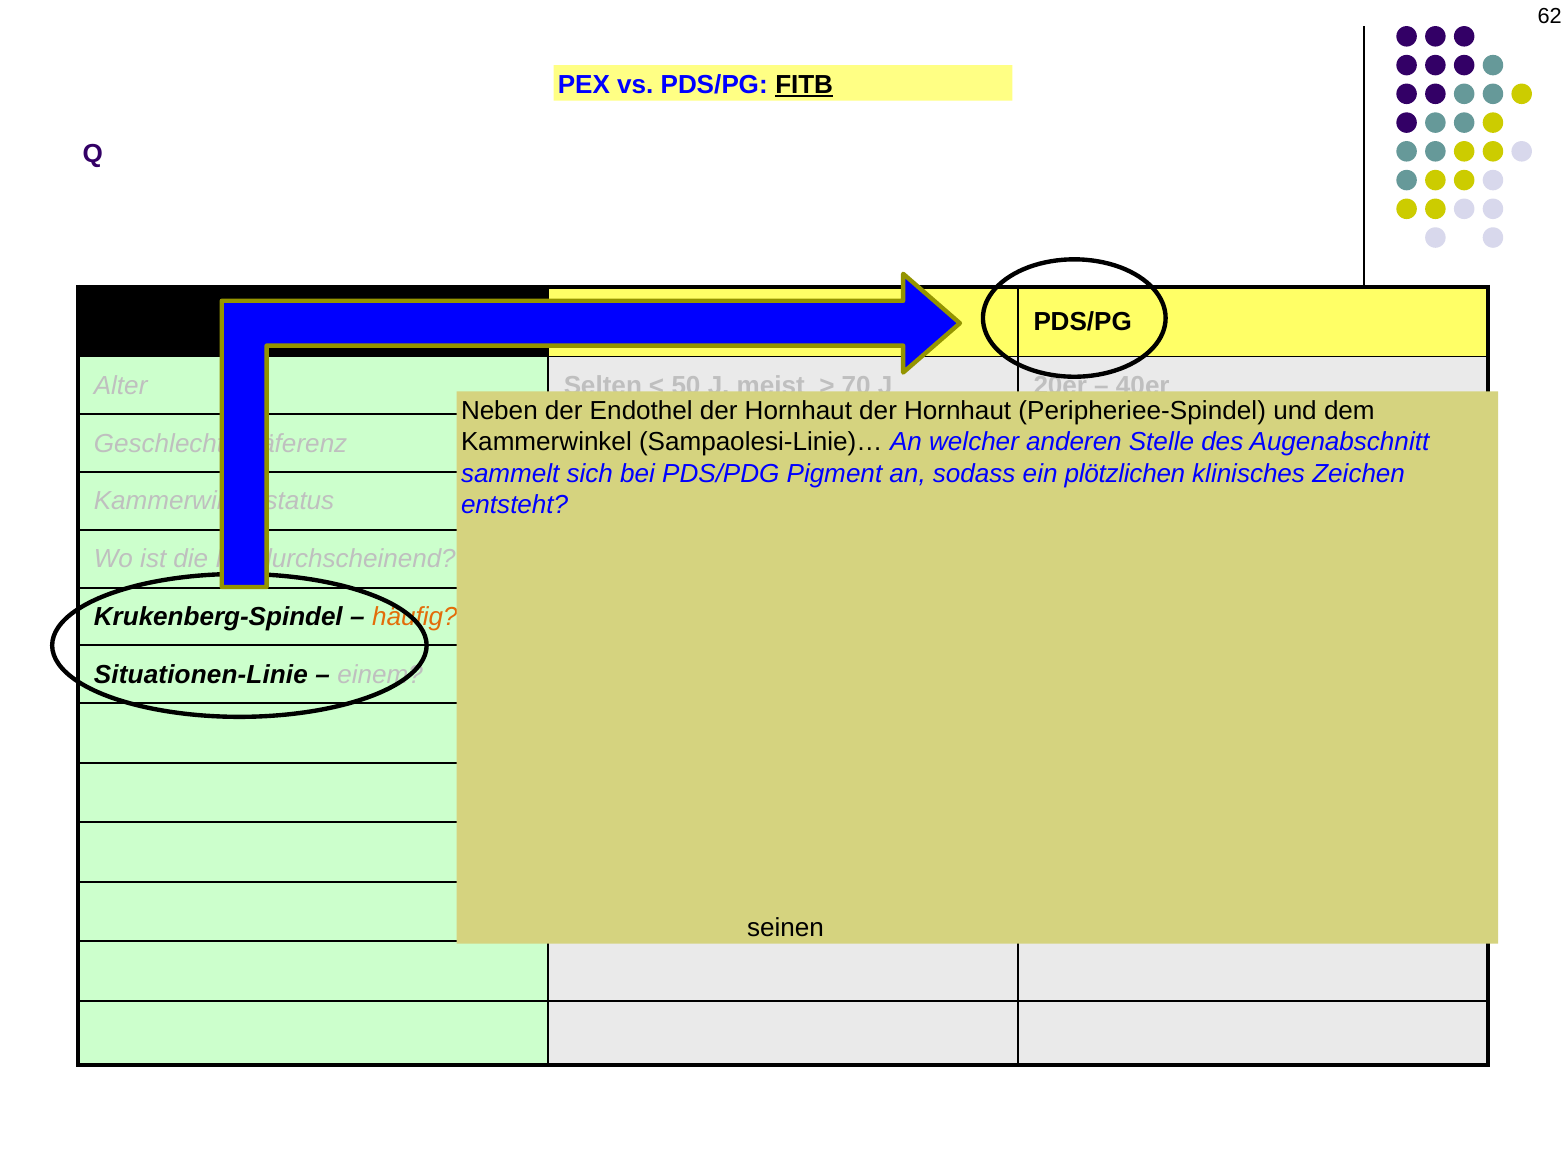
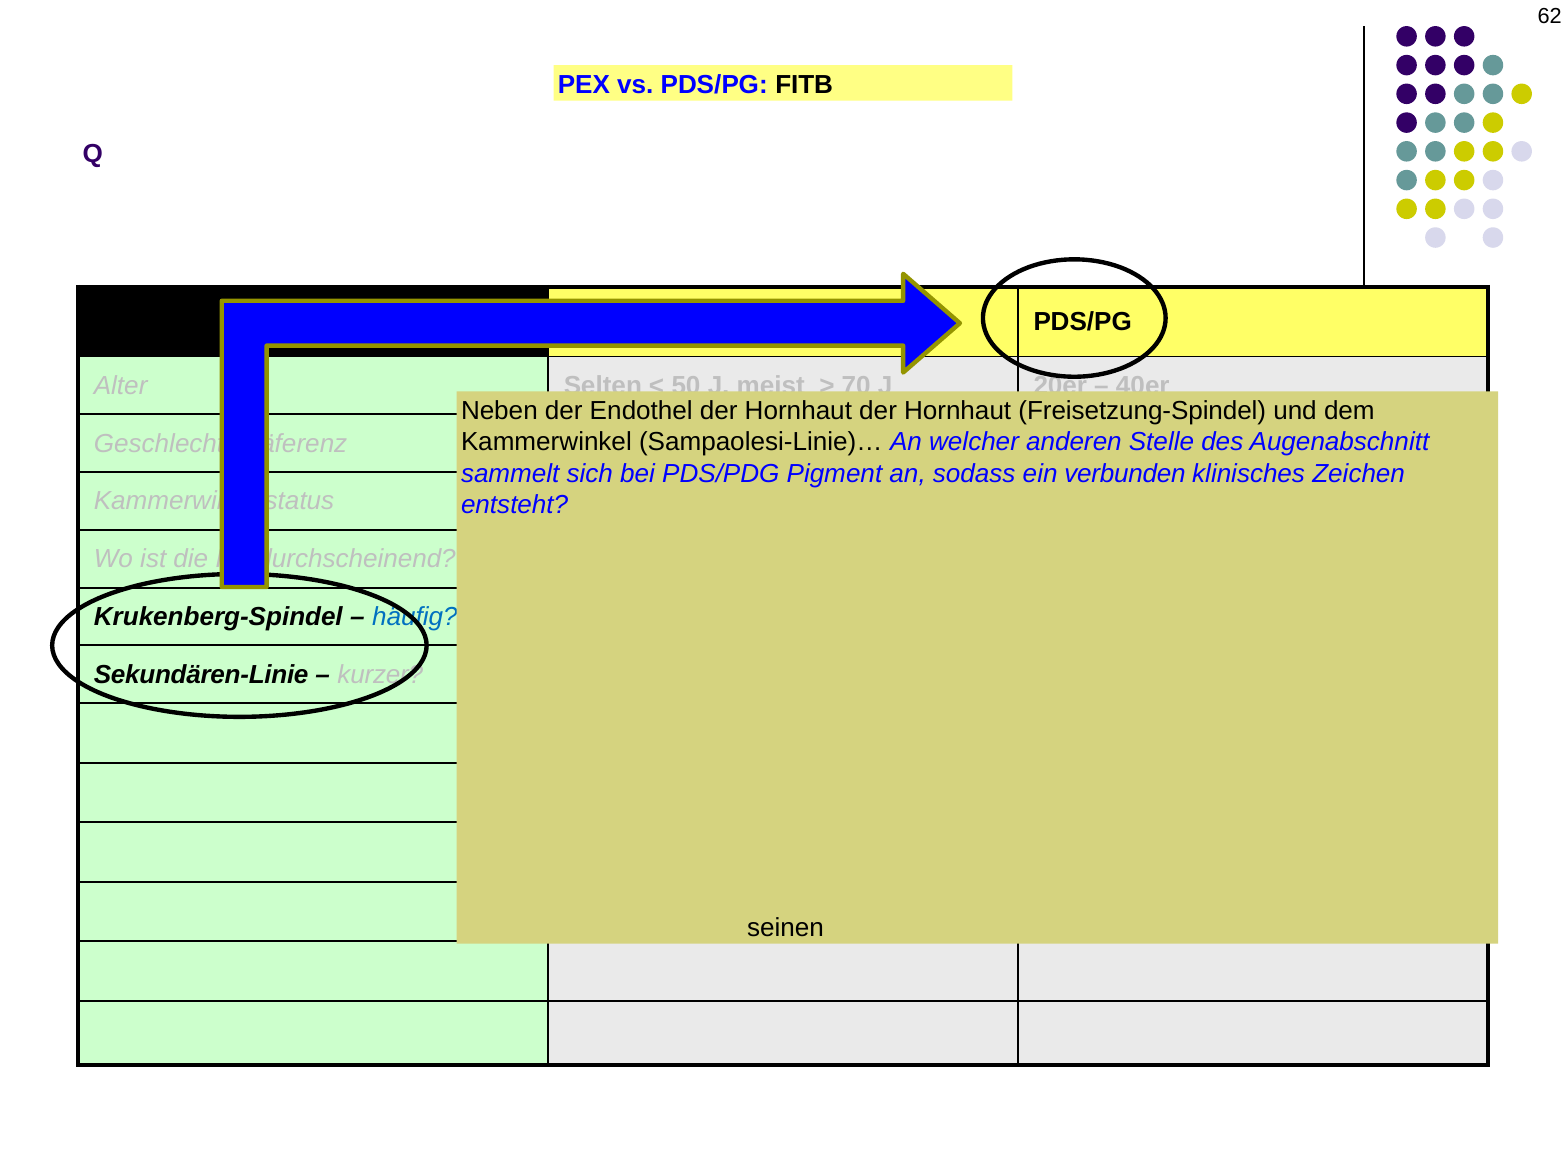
FITB underline: present -> none (804, 85)
Peripheriee-Spindel: Peripheriee-Spindel -> Freisetzung-Spindel (1142, 411)
plötzlichen: plötzlichen -> verbunden (1125, 474)
häufig colour: orange -> blue (415, 617)
Situationen-Linie: Situationen-Linie -> Sekundären-Linie (201, 675)
einem: einem -> kurzer (380, 675)
